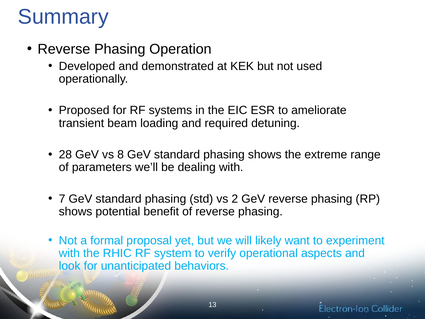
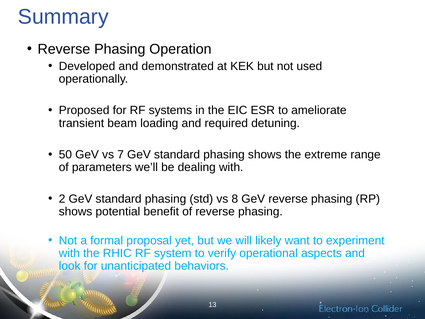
28: 28 -> 50 (65, 155)
8: 8 -> 7 (121, 155)
7: 7 -> 2 (62, 199)
2: 2 -> 8 (235, 199)
